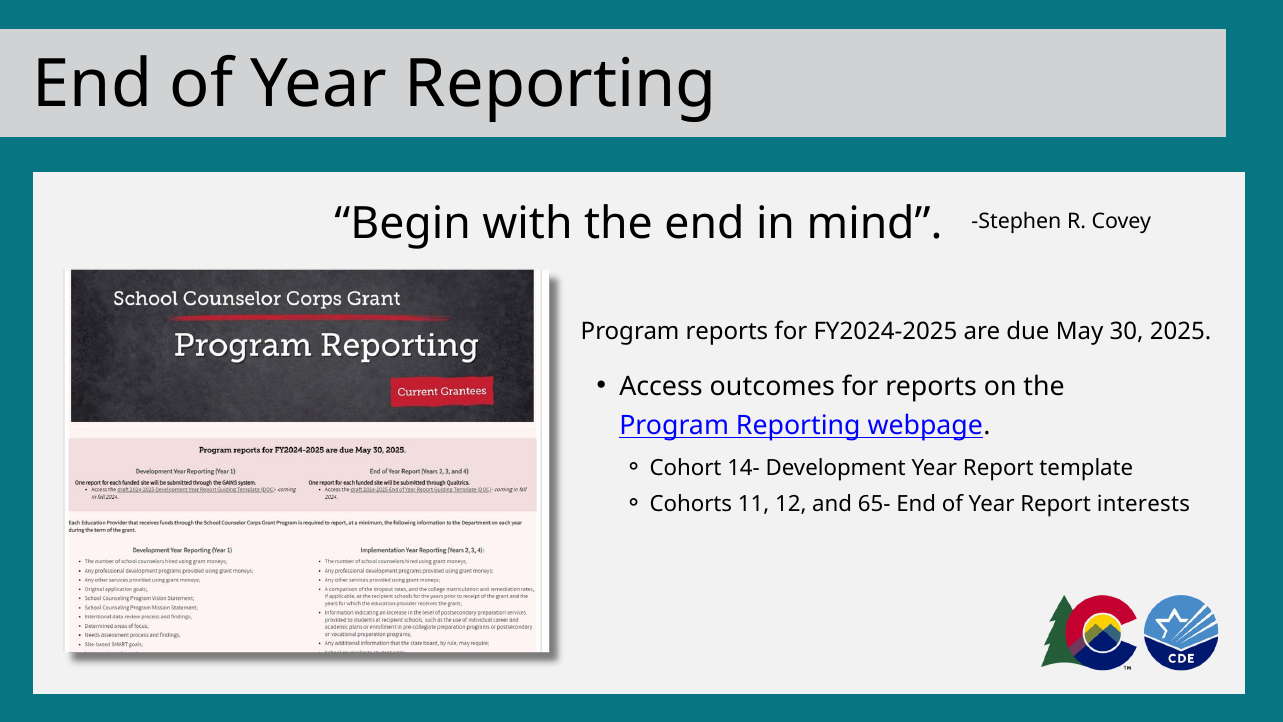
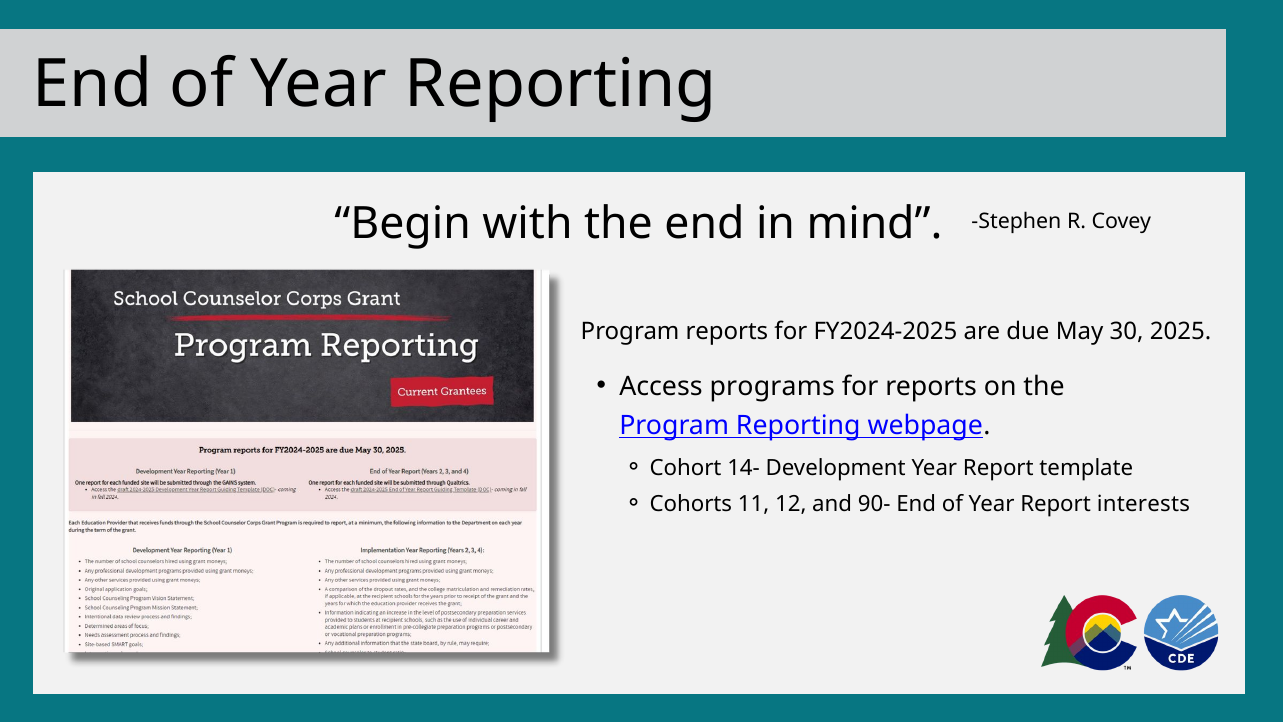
outcomes: outcomes -> programs (772, 386)
65-: 65- -> 90- (874, 504)
